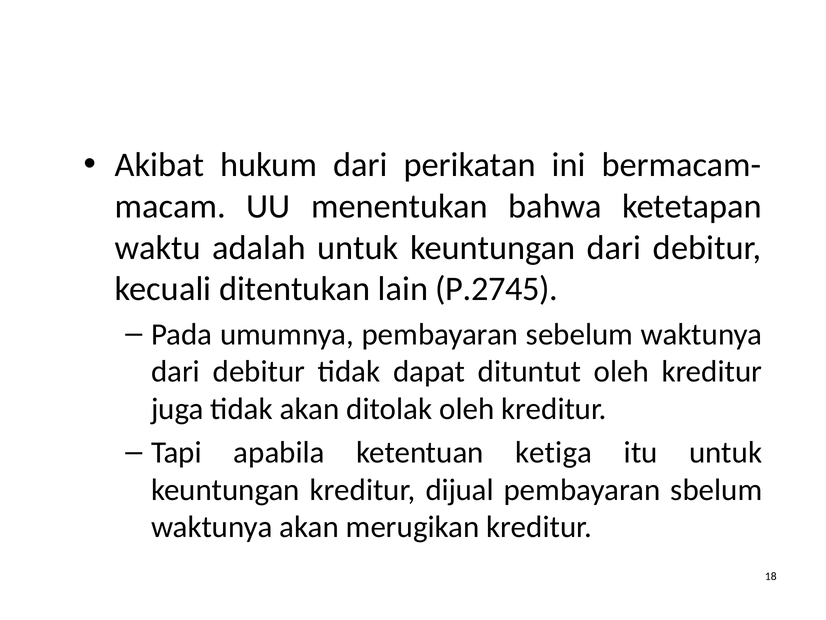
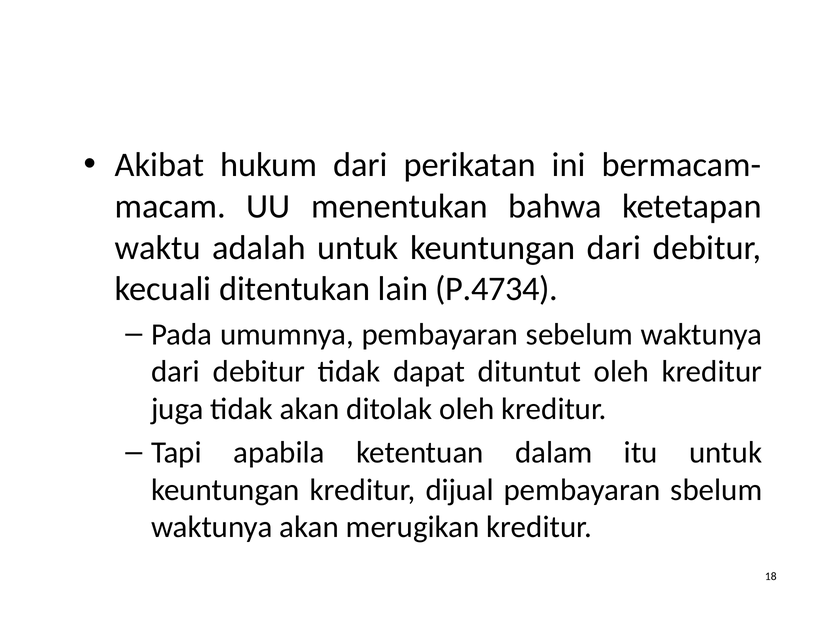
P.2745: P.2745 -> P.4734 (497, 289)
ketiga: ketiga -> dalam (554, 452)
